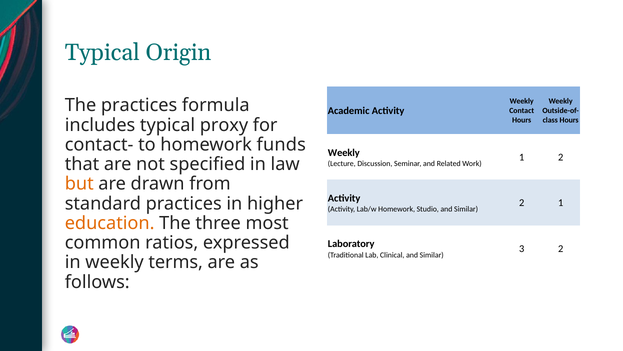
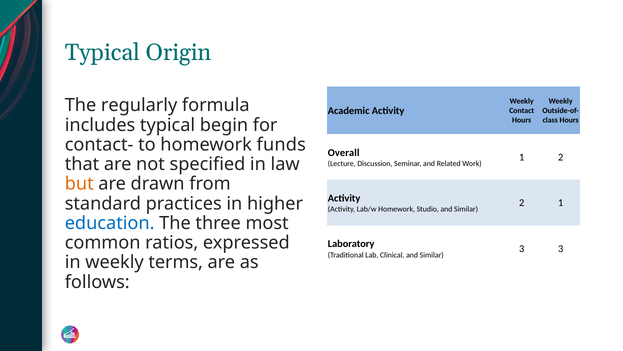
The practices: practices -> regularly (139, 105)
proxy: proxy -> begin (224, 125)
Weekly: Weekly -> Overall (344, 152)
education colour: orange -> blue (110, 223)
3 2: 2 -> 3 (561, 248)
